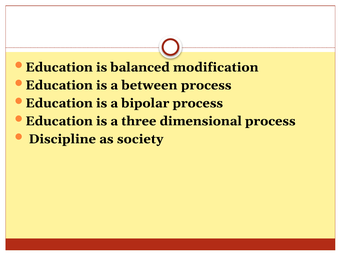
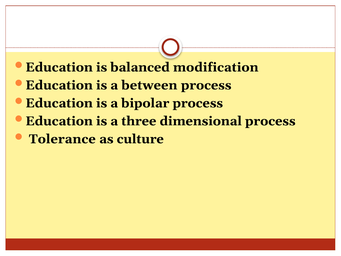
Discipline: Discipline -> Tolerance (62, 139)
society: society -> culture (140, 139)
